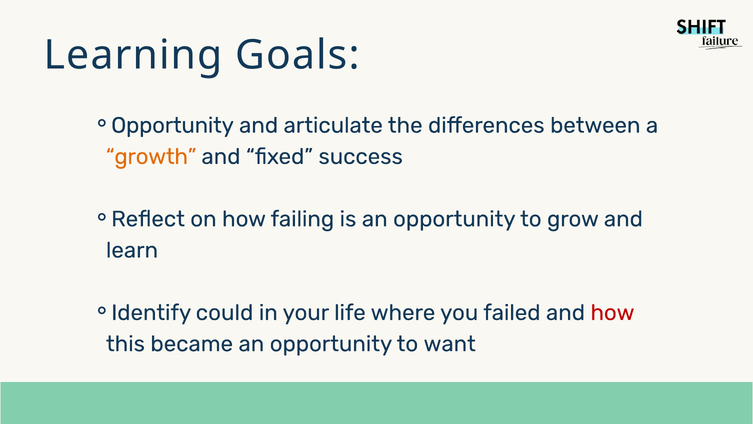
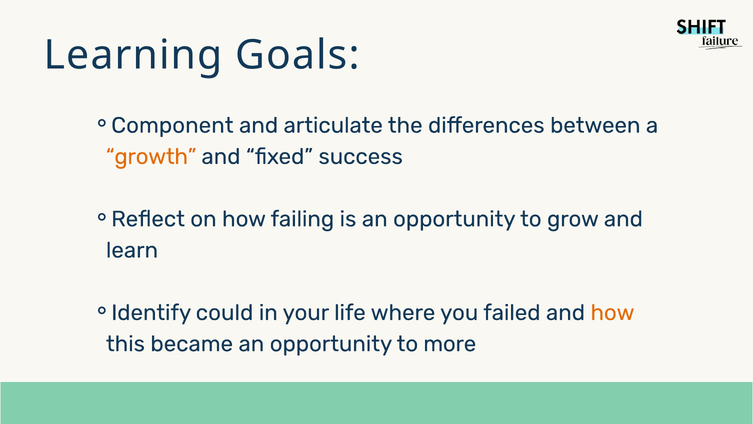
Opportunity: Opportunity -> Component (172, 125)
how colour: red -> orange (612, 312)
want: want -> more (450, 344)
